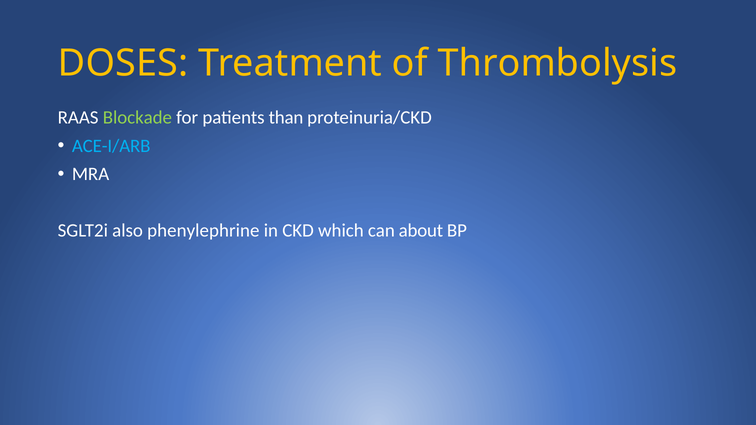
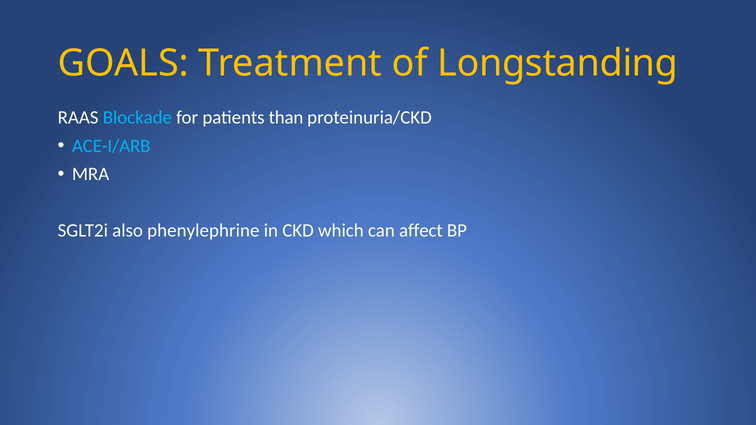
DOSES: DOSES -> GOALS (123, 63)
Thrombolysis: Thrombolysis -> Longstanding (558, 63)
Blockade colour: light green -> light blue (137, 118)
about: about -> affect (421, 231)
